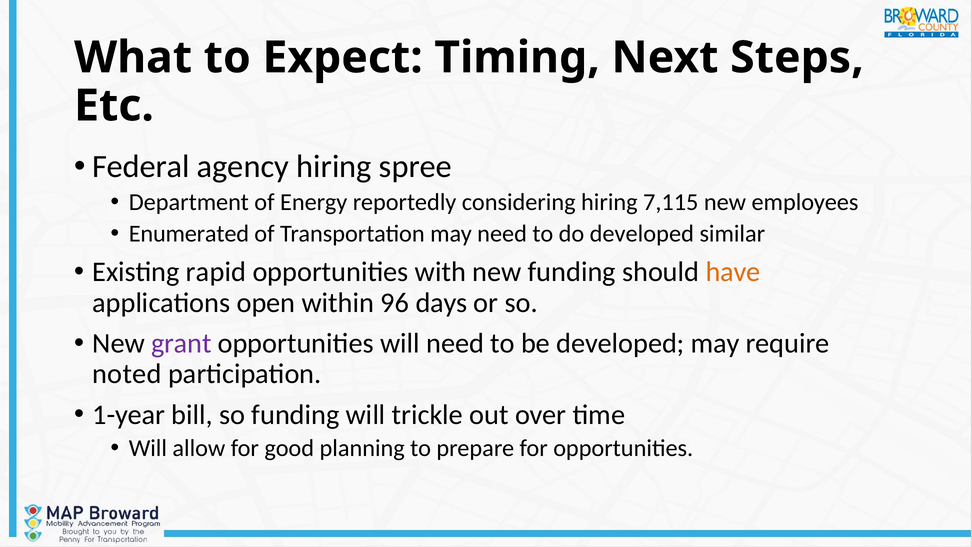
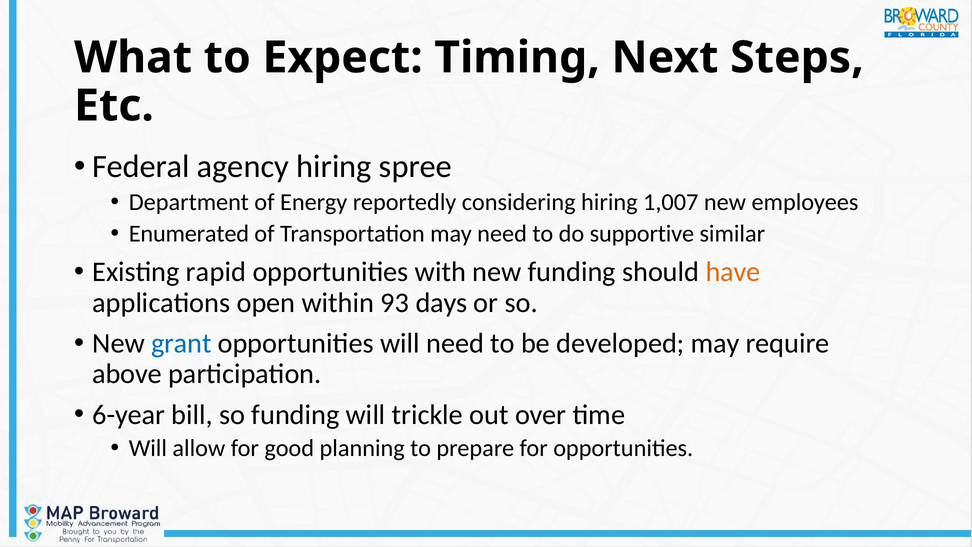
7,115: 7,115 -> 1,007 (671, 202)
do developed: developed -> supportive (642, 234)
96: 96 -> 93 (395, 303)
grant colour: purple -> blue (181, 343)
noted: noted -> above (127, 374)
1-year: 1-year -> 6-year (129, 415)
